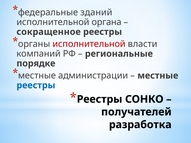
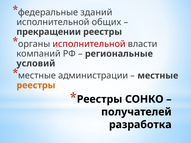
органа: органа -> общих (106, 22)
сокращенное: сокращенное -> прекращении (49, 32)
порядке: порядке -> условий (36, 64)
реестры colour: blue -> orange (36, 85)
